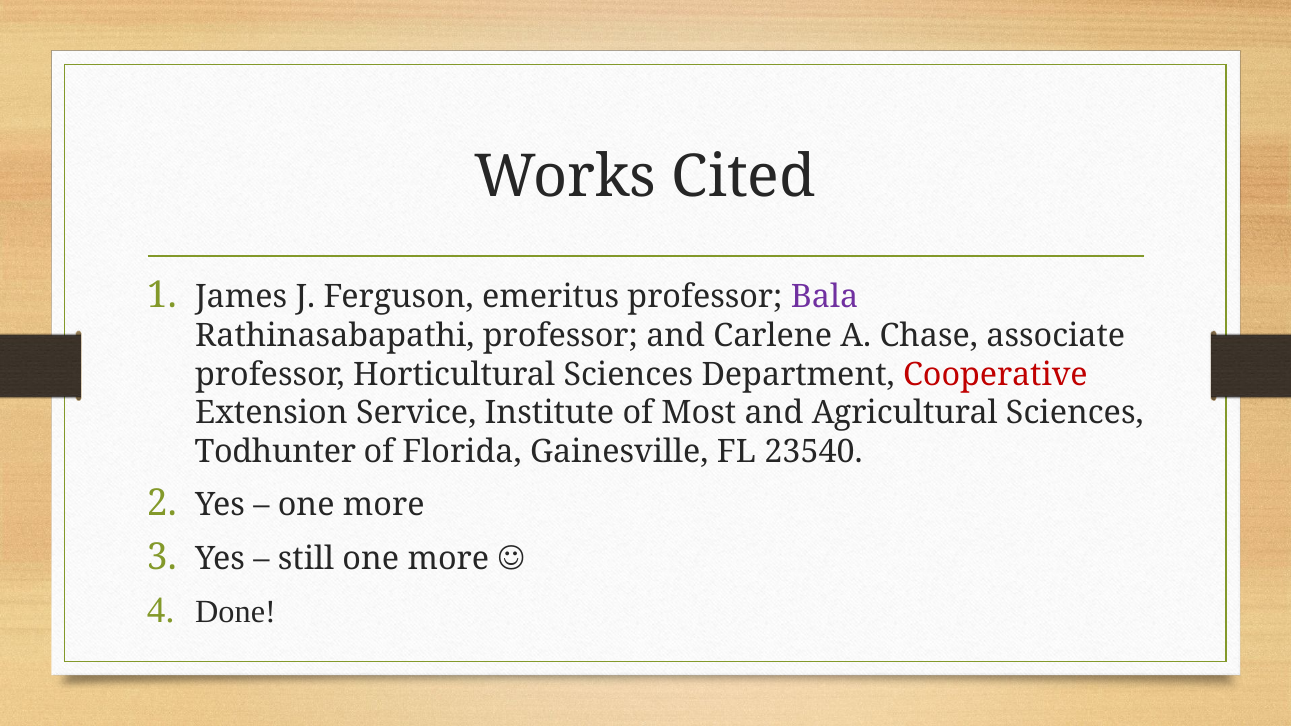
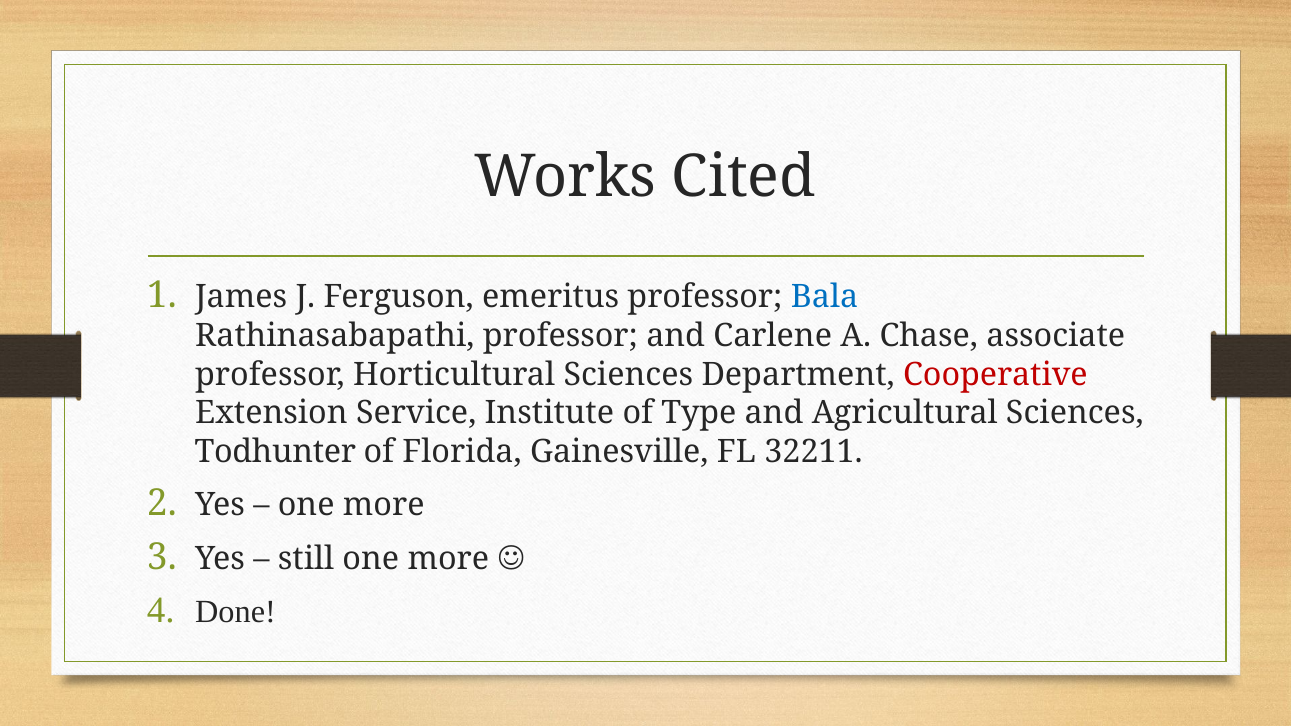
Bala colour: purple -> blue (825, 297)
Most: Most -> Type (699, 413)
23540: 23540 -> 32211 (814, 452)
